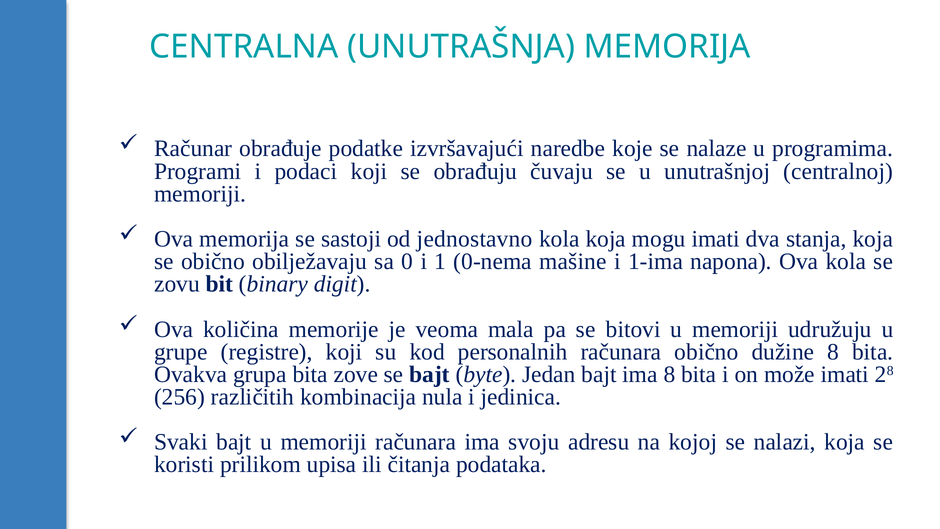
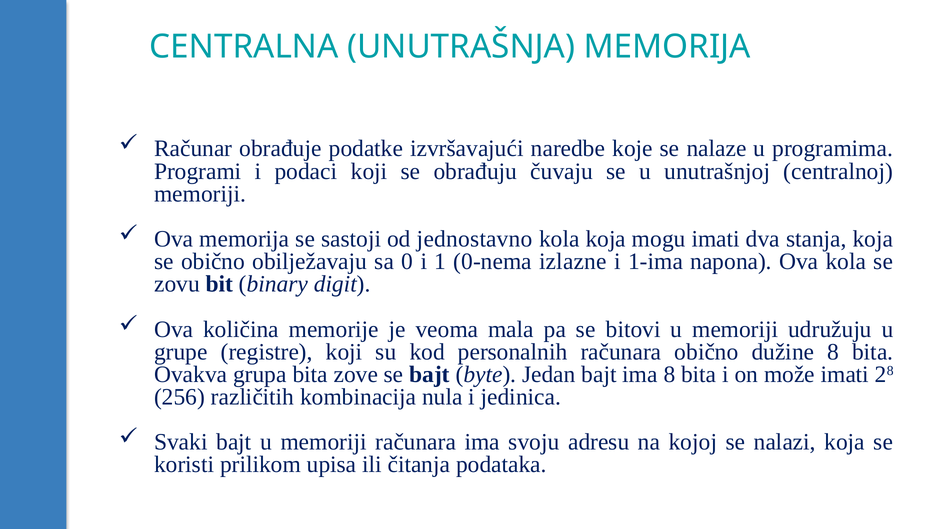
mašine: mašine -> izlazne (573, 261)
